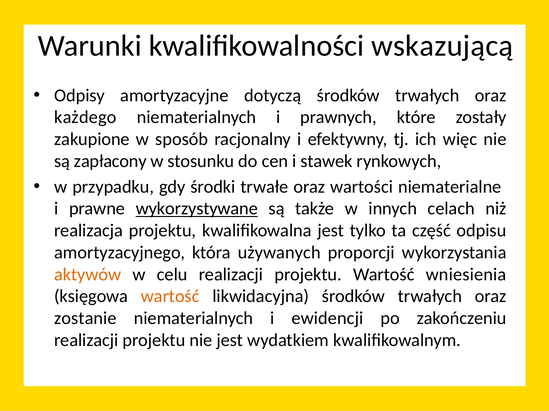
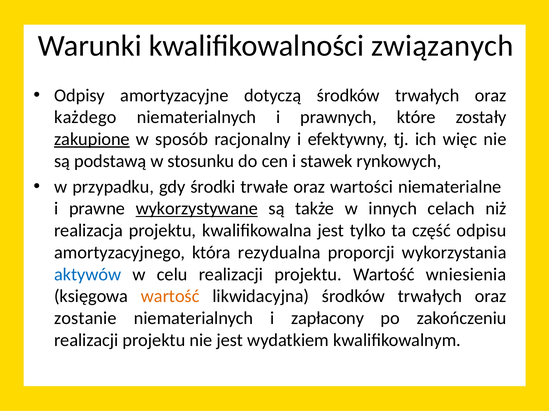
wskazującą: wskazującą -> związanych (442, 46)
zakupione underline: none -> present (92, 139)
zapłacony: zapłacony -> podstawą (110, 161)
używanych: używanych -> rezydualna (279, 253)
aktywów colour: orange -> blue (88, 275)
ewidencji: ewidencji -> zapłacony (328, 319)
